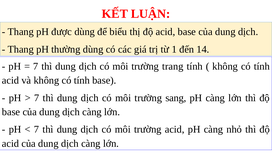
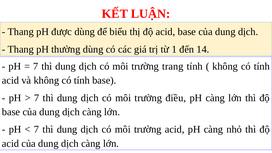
sang: sang -> điều (176, 98)
